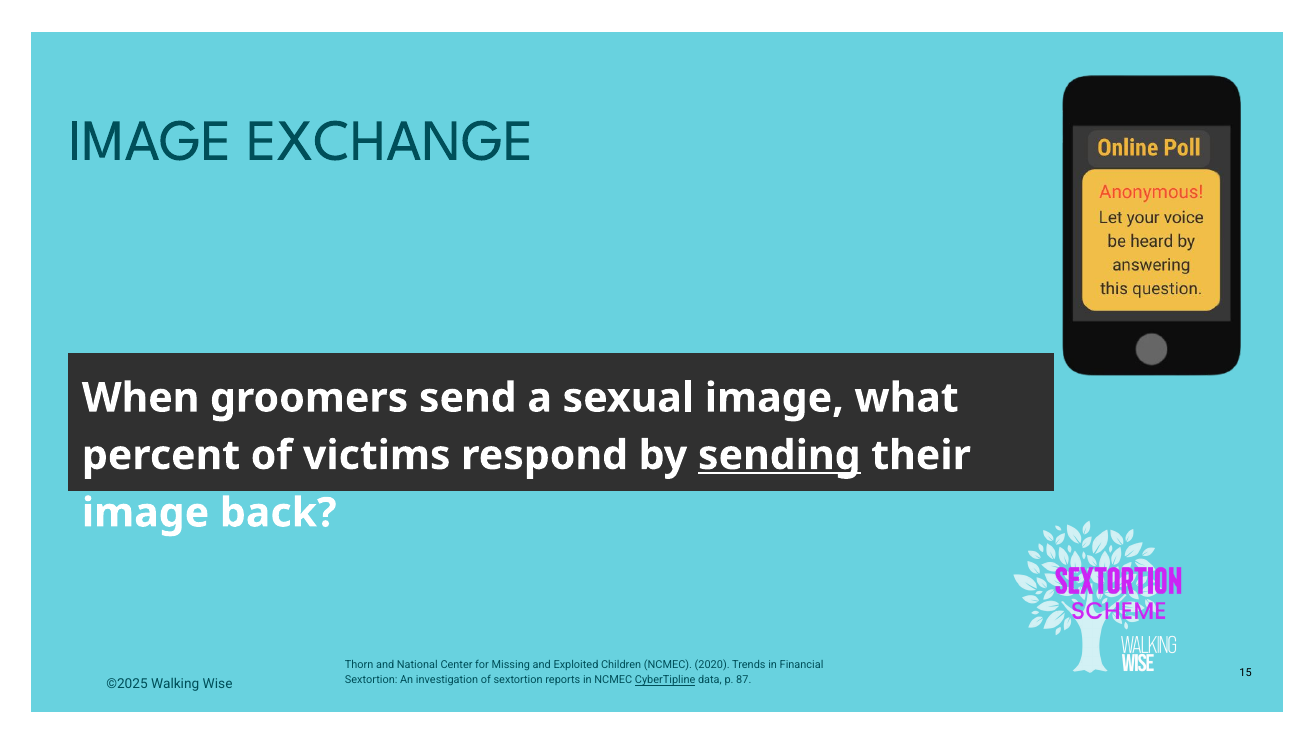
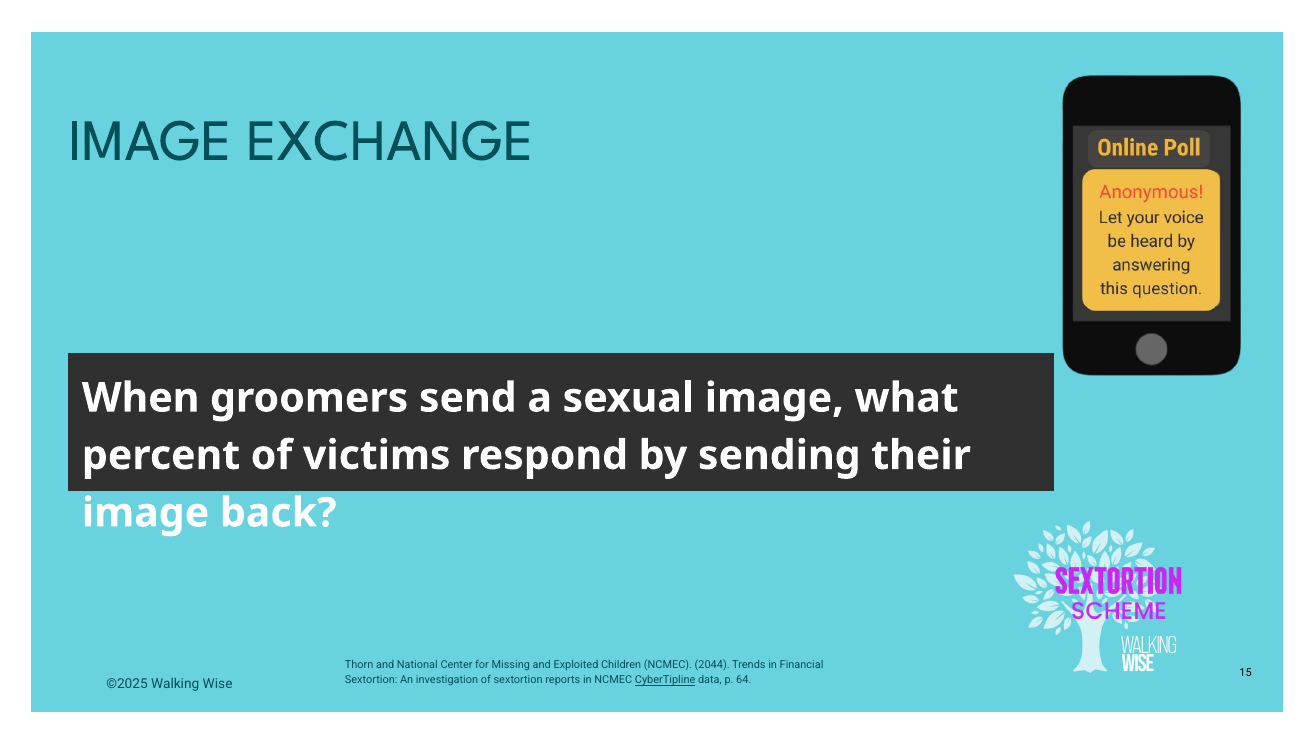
sending underline: present -> none (779, 456)
2020: 2020 -> 2044 (712, 665)
87: 87 -> 64 (744, 680)
